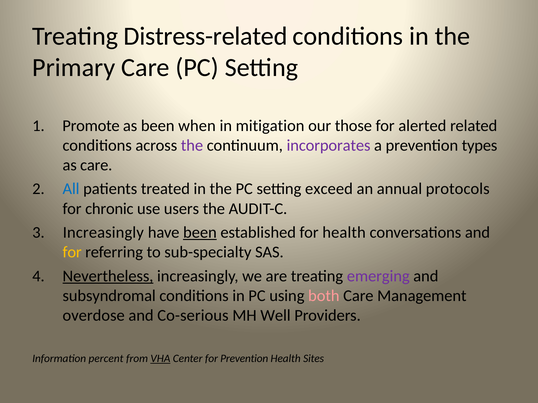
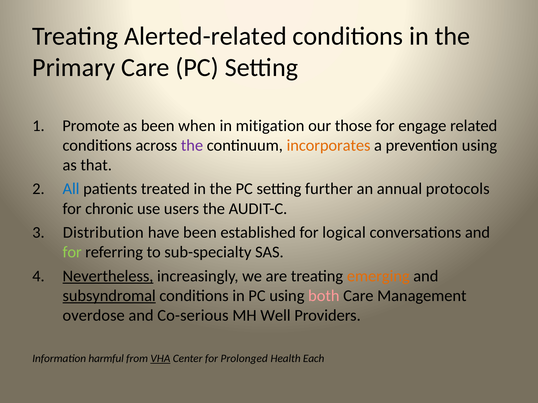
Distress-related: Distress-related -> Alerted-related (205, 36)
alerted: alerted -> engage (422, 126)
incorporates colour: purple -> orange (329, 146)
prevention types: types -> using (479, 146)
as care: care -> that (96, 165)
exceed: exceed -> further (329, 189)
Increasingly: Increasingly -> Distribution (103, 233)
been underline: present -> none (200, 233)
for health: health -> logical (344, 233)
for colour: yellow -> light green (72, 252)
emerging colour: purple -> orange (378, 276)
subsyndromal underline: none -> present (109, 296)
percent: percent -> harmful (106, 359)
for Prevention: Prevention -> Prolonged (244, 359)
Sites: Sites -> Each (314, 359)
